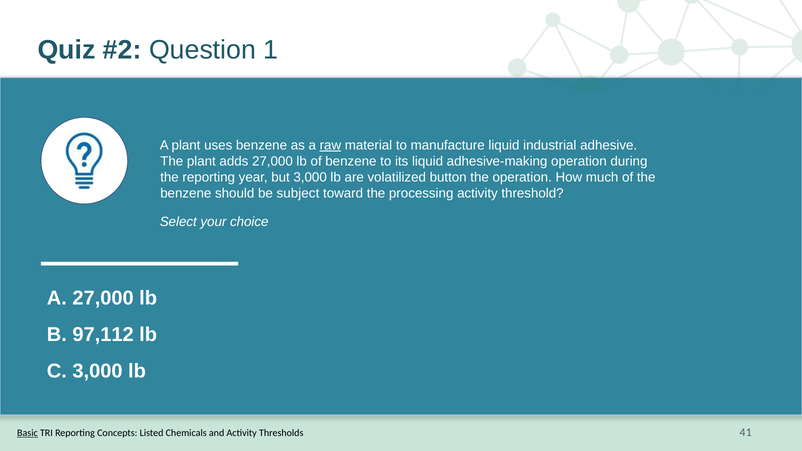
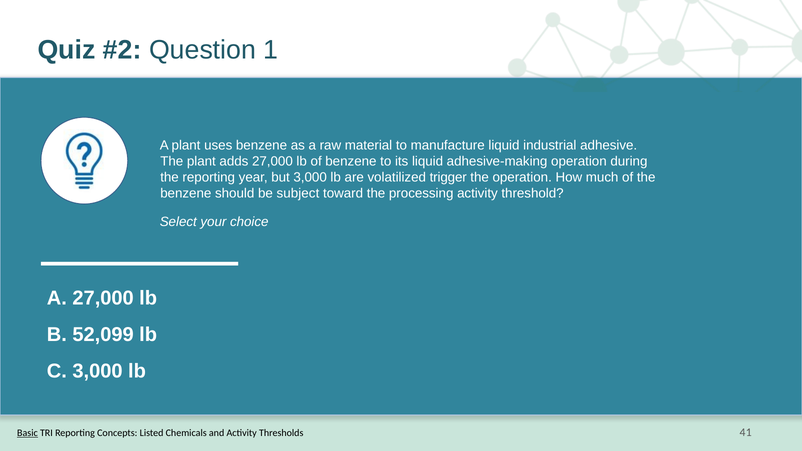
raw underline: present -> none (330, 145)
button: button -> trigger (448, 177)
97,112: 97,112 -> 52,099 (103, 335)
